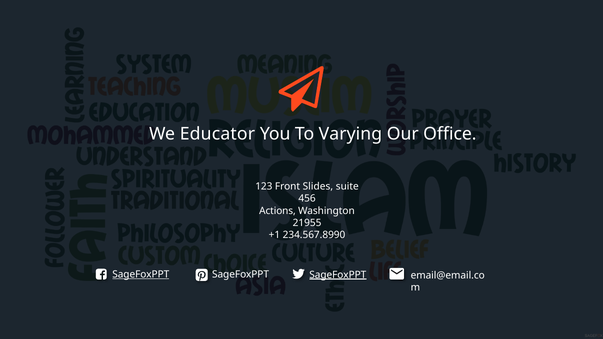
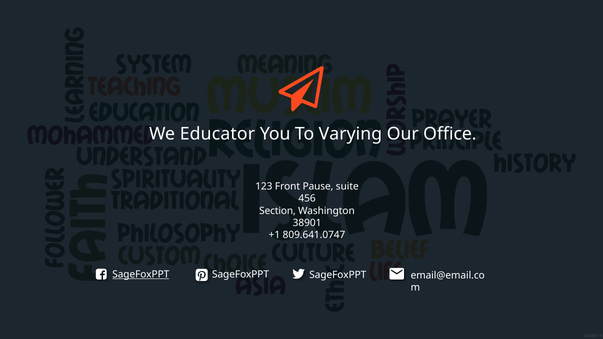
Slides: Slides -> Pause (318, 187)
Actions: Actions -> Section (277, 211)
21955: 21955 -> 38901 (307, 223)
234.567.8990: 234.567.8990 -> 809.641.0747 (314, 235)
SageFoxPPT underline: present -> none (338, 275)
